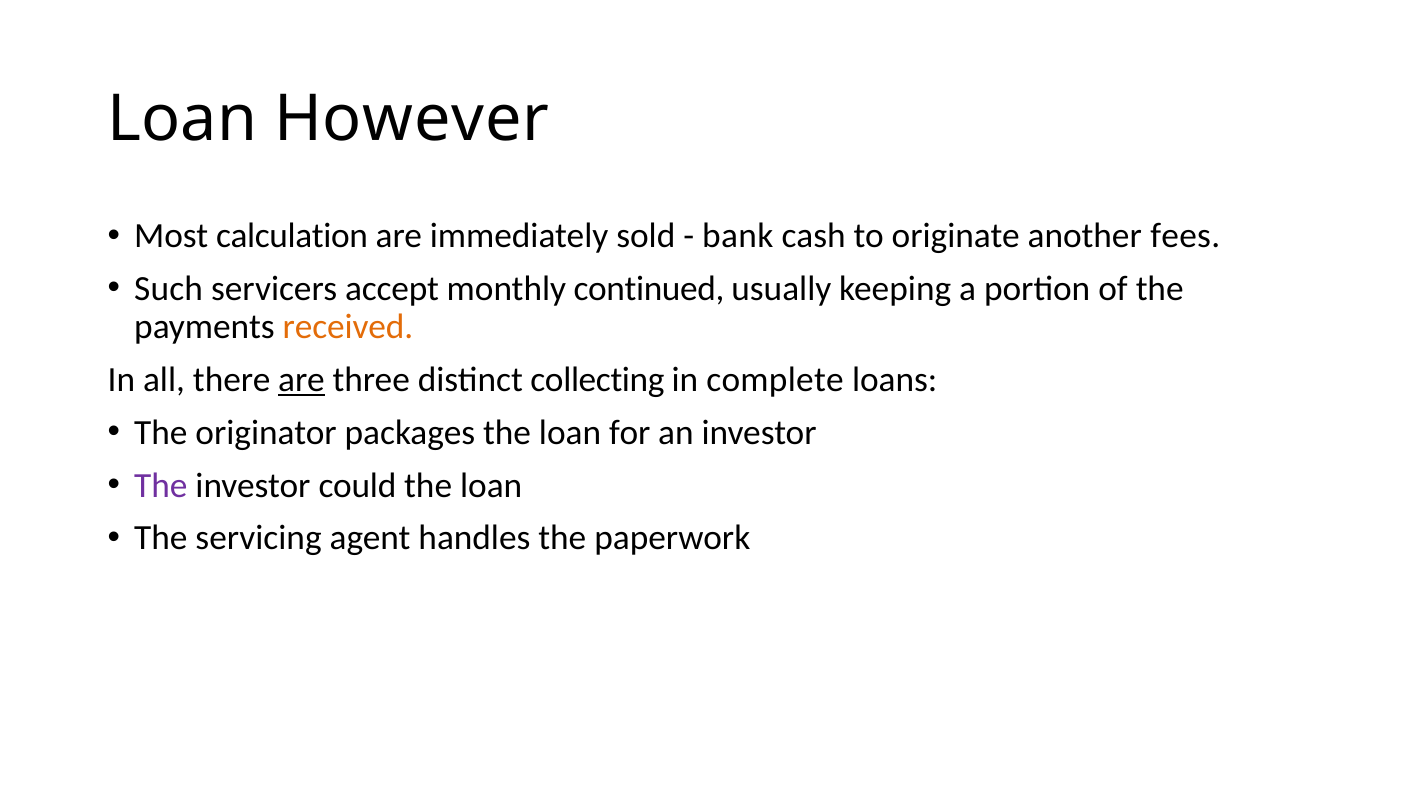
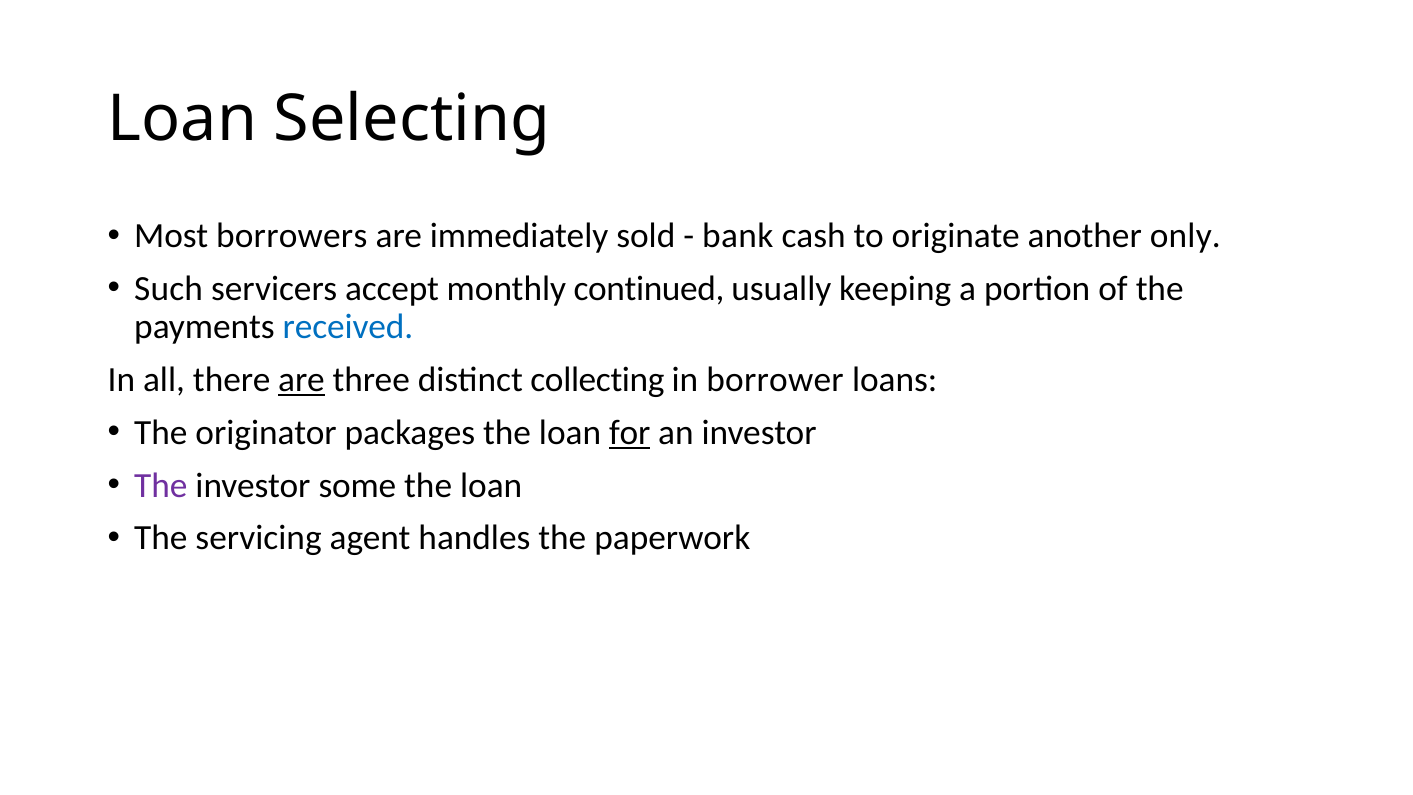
However: However -> Selecting (412, 119)
calculation: calculation -> borrowers (292, 236)
fees: fees -> only (1185, 236)
received colour: orange -> blue (348, 327)
complete: complete -> borrower (775, 380)
for underline: none -> present (630, 432)
could: could -> some (357, 485)
